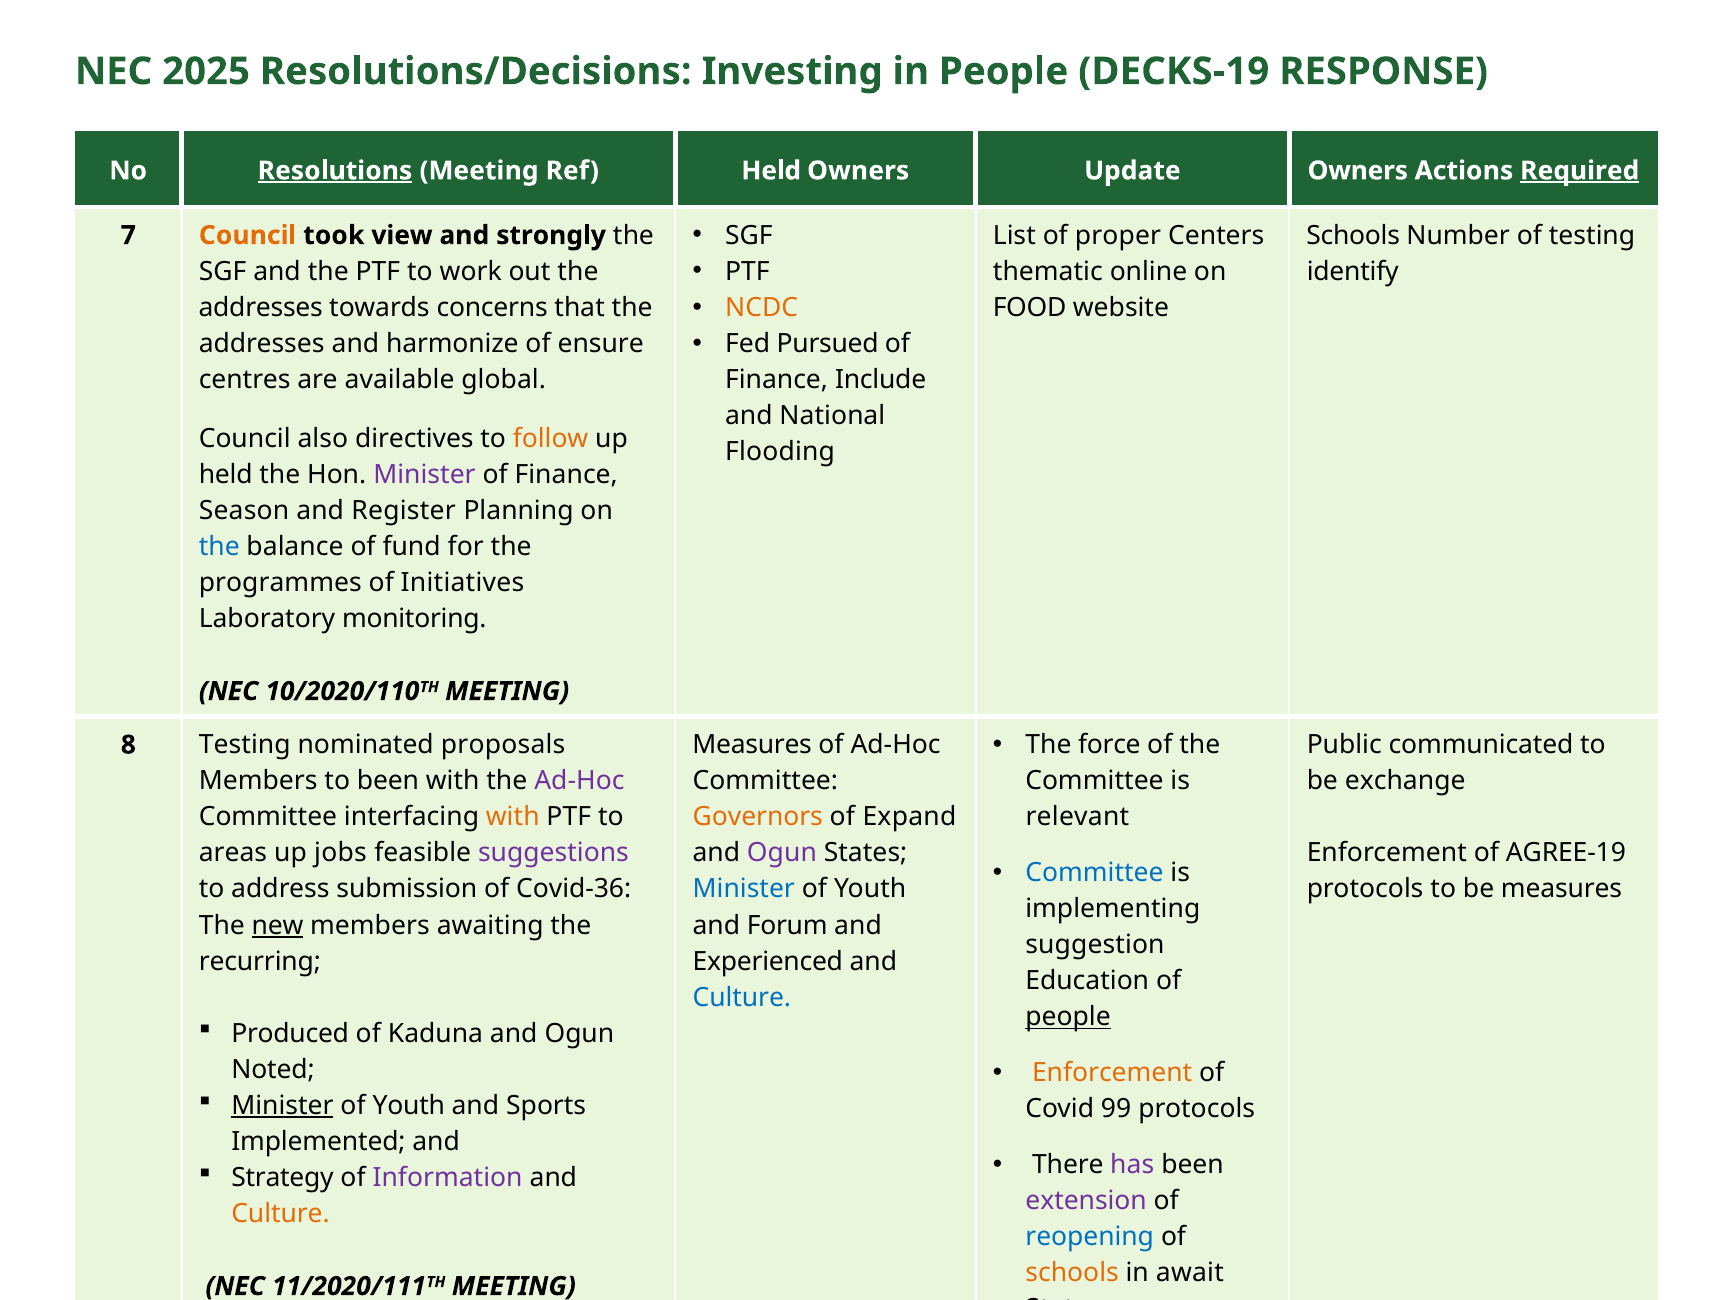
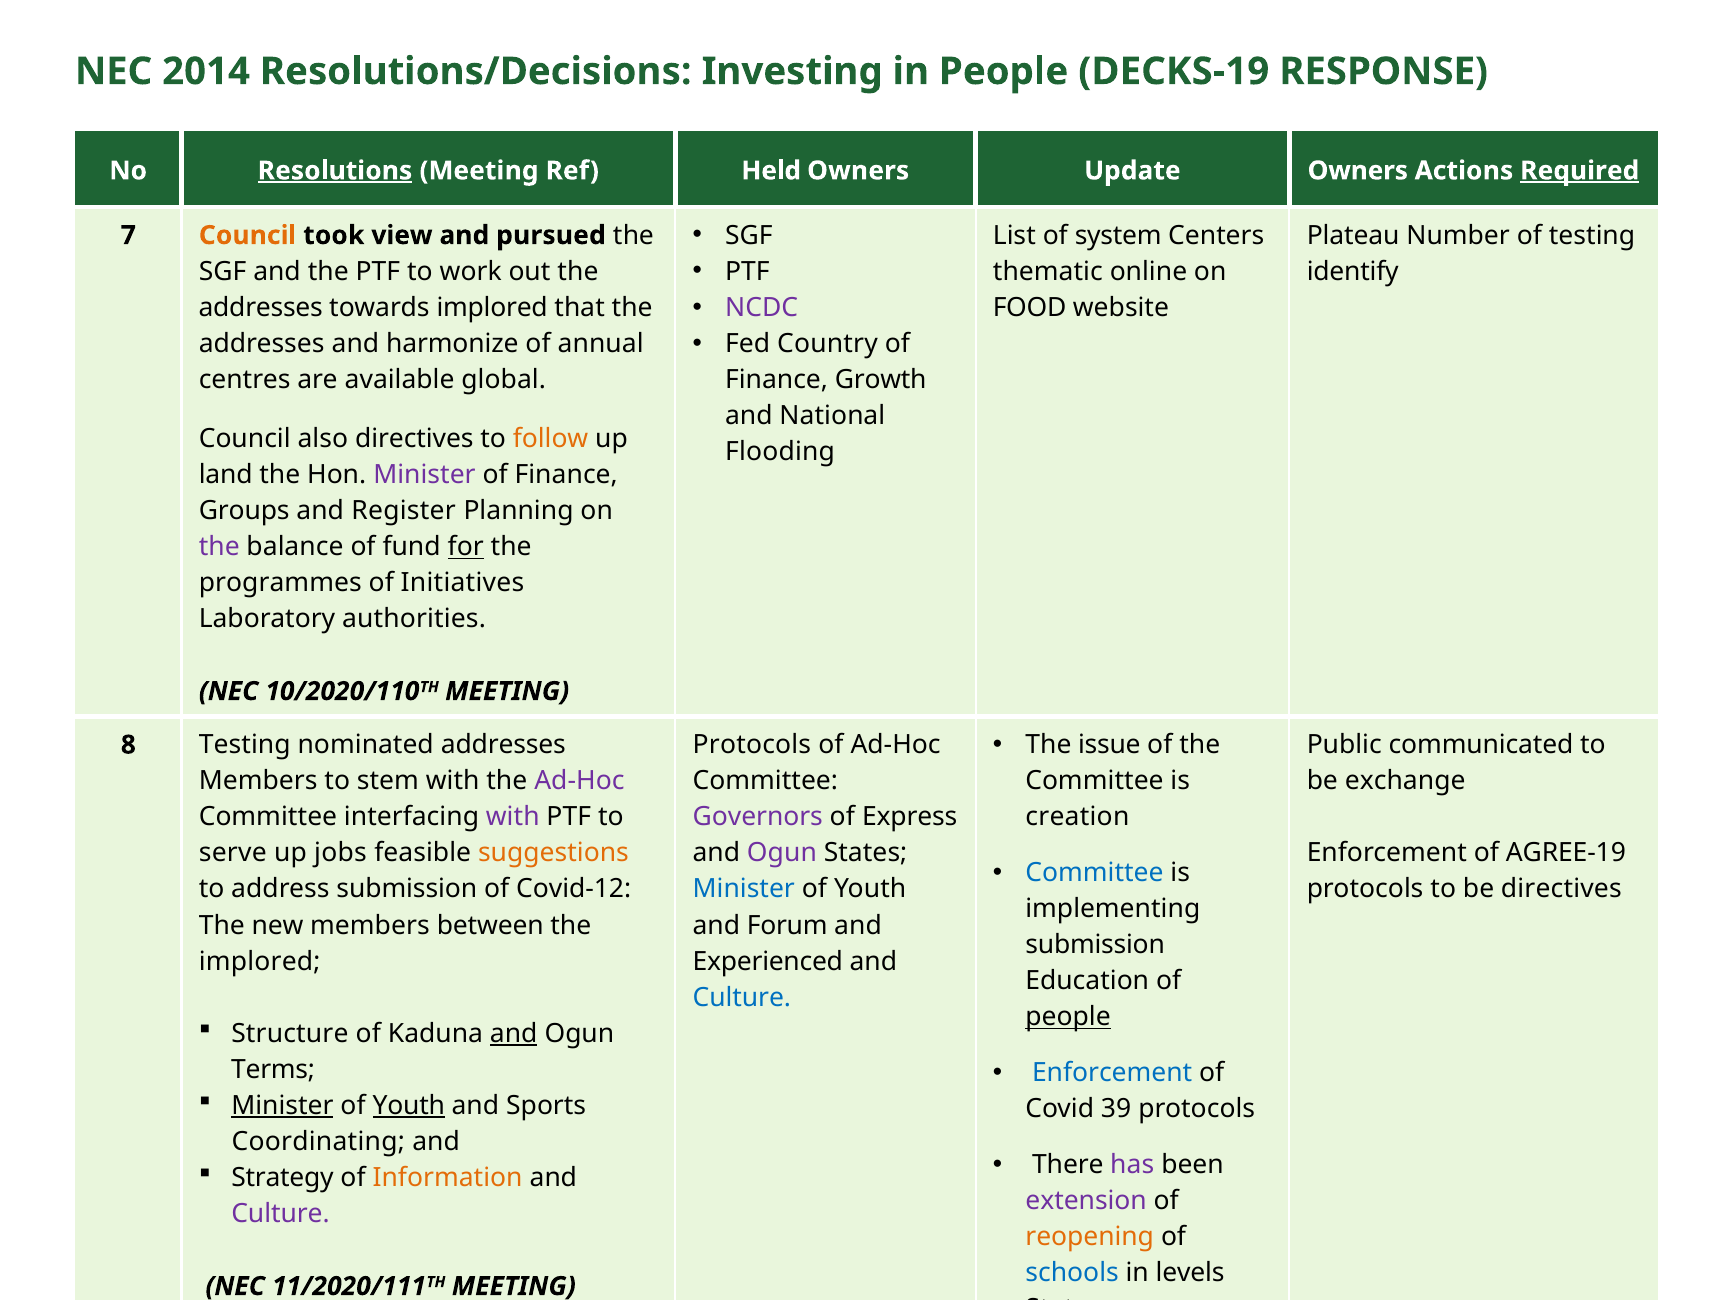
2025: 2025 -> 2014 (206, 71)
proper: proper -> system (1118, 235)
Schools: Schools -> Plateau (1353, 235)
strongly: strongly -> pursued (551, 235)
NCDC colour: orange -> purple (762, 308)
towards concerns: concerns -> implored (492, 308)
Pursued: Pursued -> Country (827, 344)
ensure: ensure -> annual (601, 344)
Include: Include -> Growth (881, 380)
held: held -> land (226, 475)
Season: Season -> Groups (244, 511)
the colour: blue -> purple (219, 547)
for underline: none -> present (466, 547)
monitoring: monitoring -> authorities (414, 619)
force: force -> issue (1109, 745)
Measures: Measures -> Protocols (752, 745)
nominated proposals: proposals -> addresses (503, 745)
to been: been -> stem (388, 781)
with colour: orange -> purple (513, 817)
Governors colour: orange -> purple (758, 817)
Expand: Expand -> Express (910, 817)
relevant: relevant -> creation (1077, 817)
areas: areas -> serve (233, 853)
suggestions colour: purple -> orange (553, 853)
Covid-36: Covid-36 -> Covid-12 (574, 889)
be measures: measures -> directives (1561, 889)
new underline: present -> none (278, 925)
awaiting: awaiting -> between (490, 925)
suggestion: suggestion -> submission (1095, 945)
recurring: recurring -> implored (260, 961)
Produced: Produced -> Structure (290, 1033)
and underline: none -> present (514, 1033)
Enforcement colour: orange -> blue (1112, 1073)
Noted: Noted -> Terms (273, 1070)
Youth underline: none -> present (409, 1106)
99: 99 -> 39 (1116, 1109)
Implemented: Implemented -> Coordinating (318, 1142)
Information colour: purple -> orange (448, 1178)
Culture colour: orange -> purple (280, 1214)
reopening colour: blue -> orange (1090, 1237)
schools colour: orange -> blue (1072, 1273)
await: await -> levels (1190, 1273)
